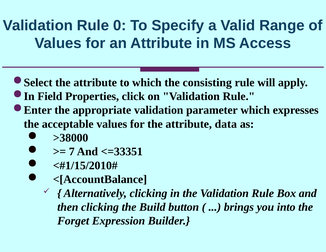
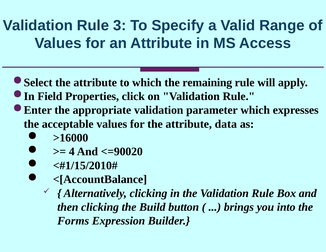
0: 0 -> 3 (120, 25)
consisting: consisting -> remaining (207, 82)
>38000: >38000 -> >16000 (71, 138)
7: 7 -> 4 (72, 152)
<=33351: <=33351 -> <=90020 (122, 152)
Forget: Forget -> Forms (73, 221)
